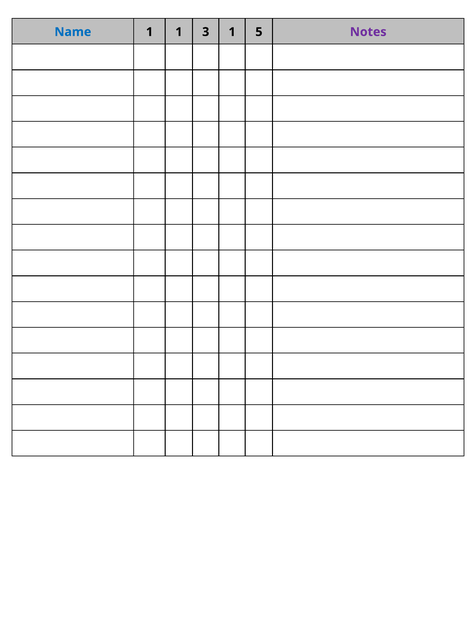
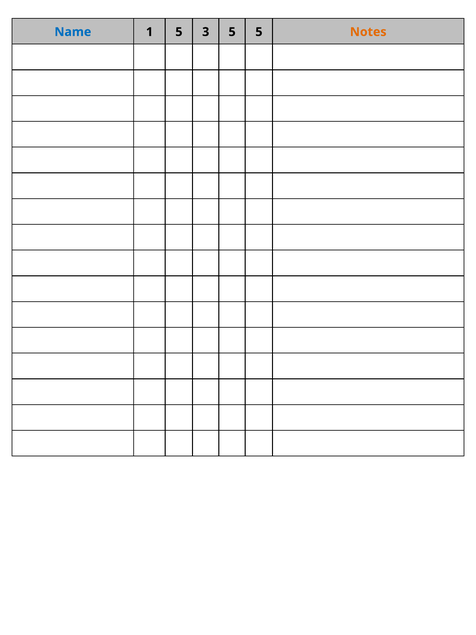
1 1: 1 -> 5 (179, 32)
3 1: 1 -> 5 (232, 32)
Notes colour: purple -> orange (368, 32)
